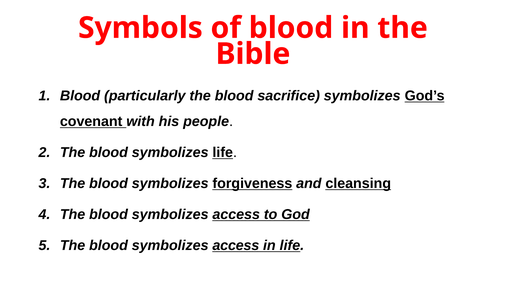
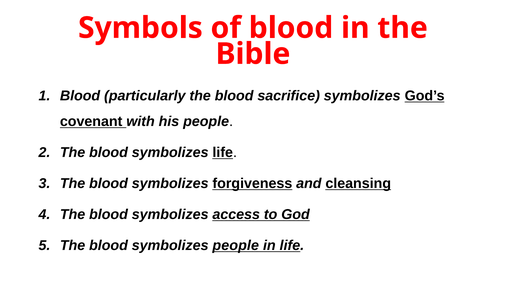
access: access -> people (236, 245)
